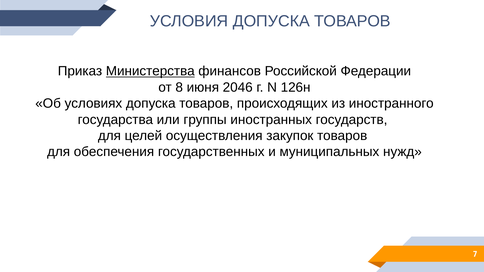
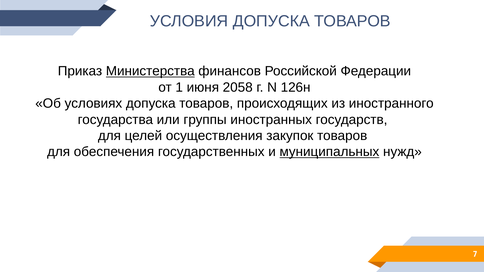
8: 8 -> 1 (179, 87)
2046: 2046 -> 2058 (238, 87)
муниципальных underline: none -> present (329, 152)
